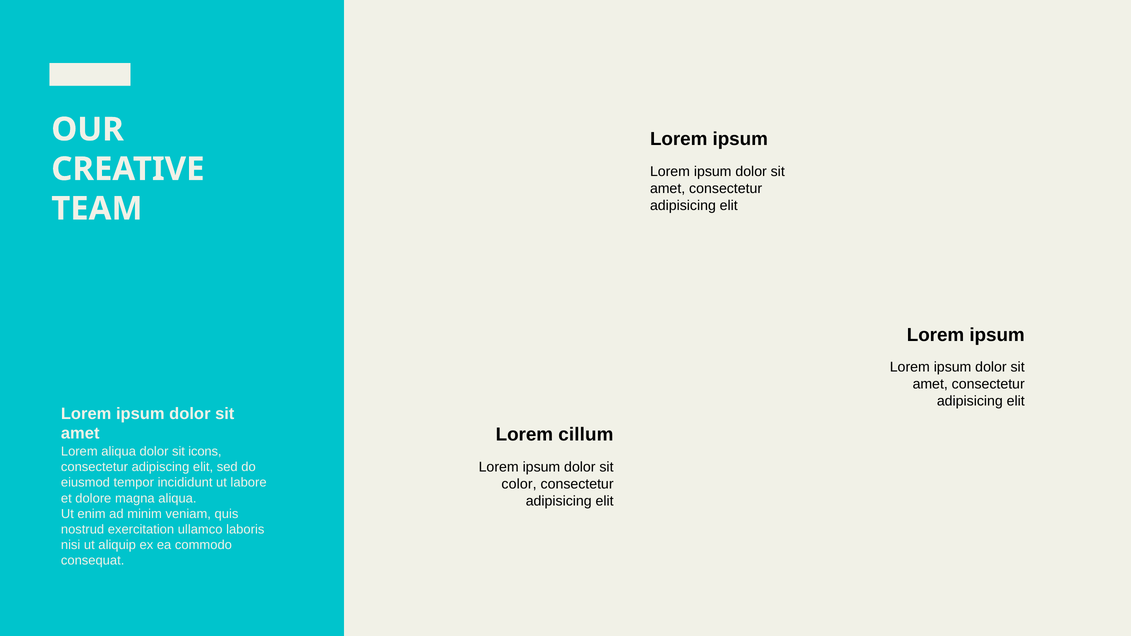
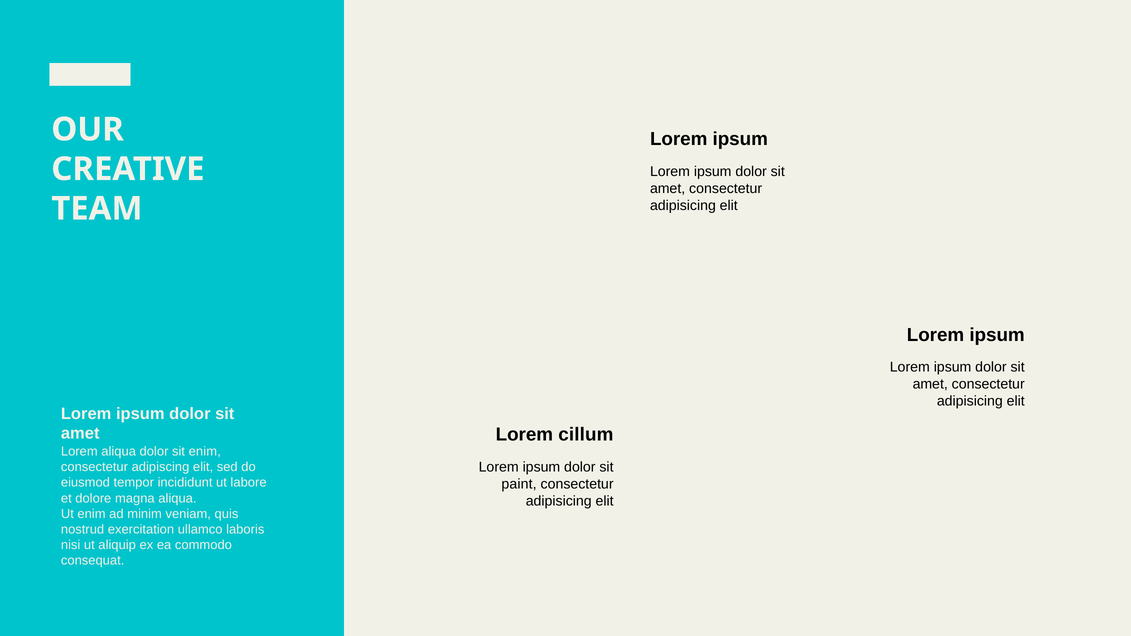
sit icons: icons -> enim (205, 452)
color: color -> paint (519, 484)
